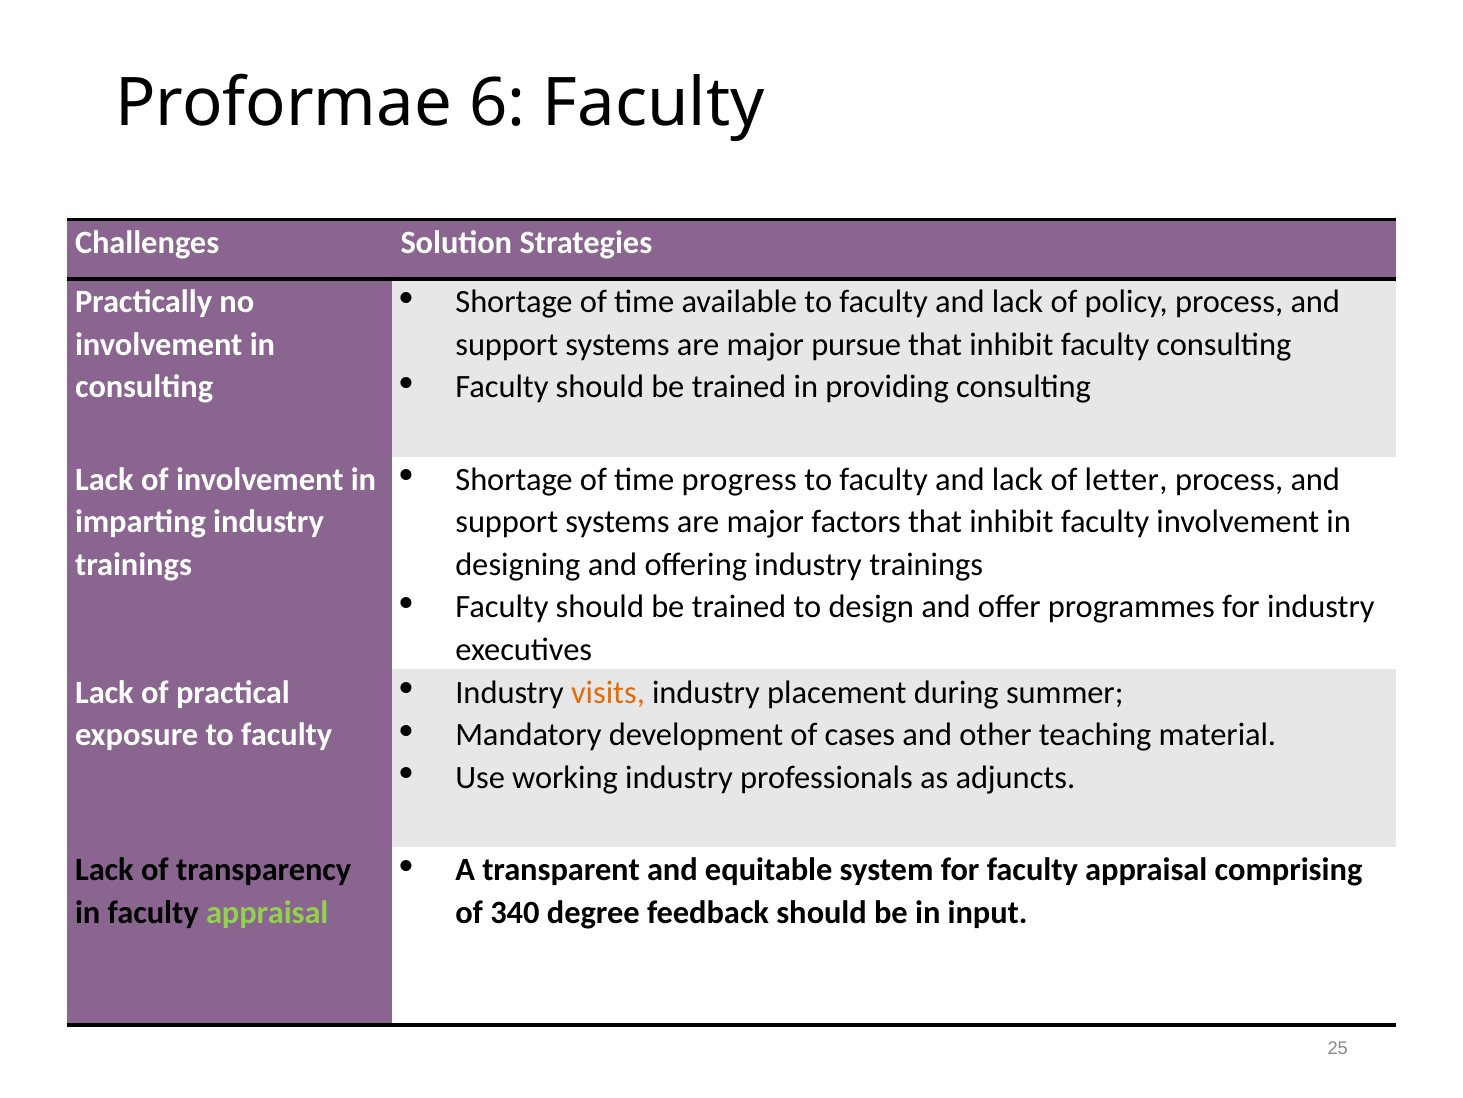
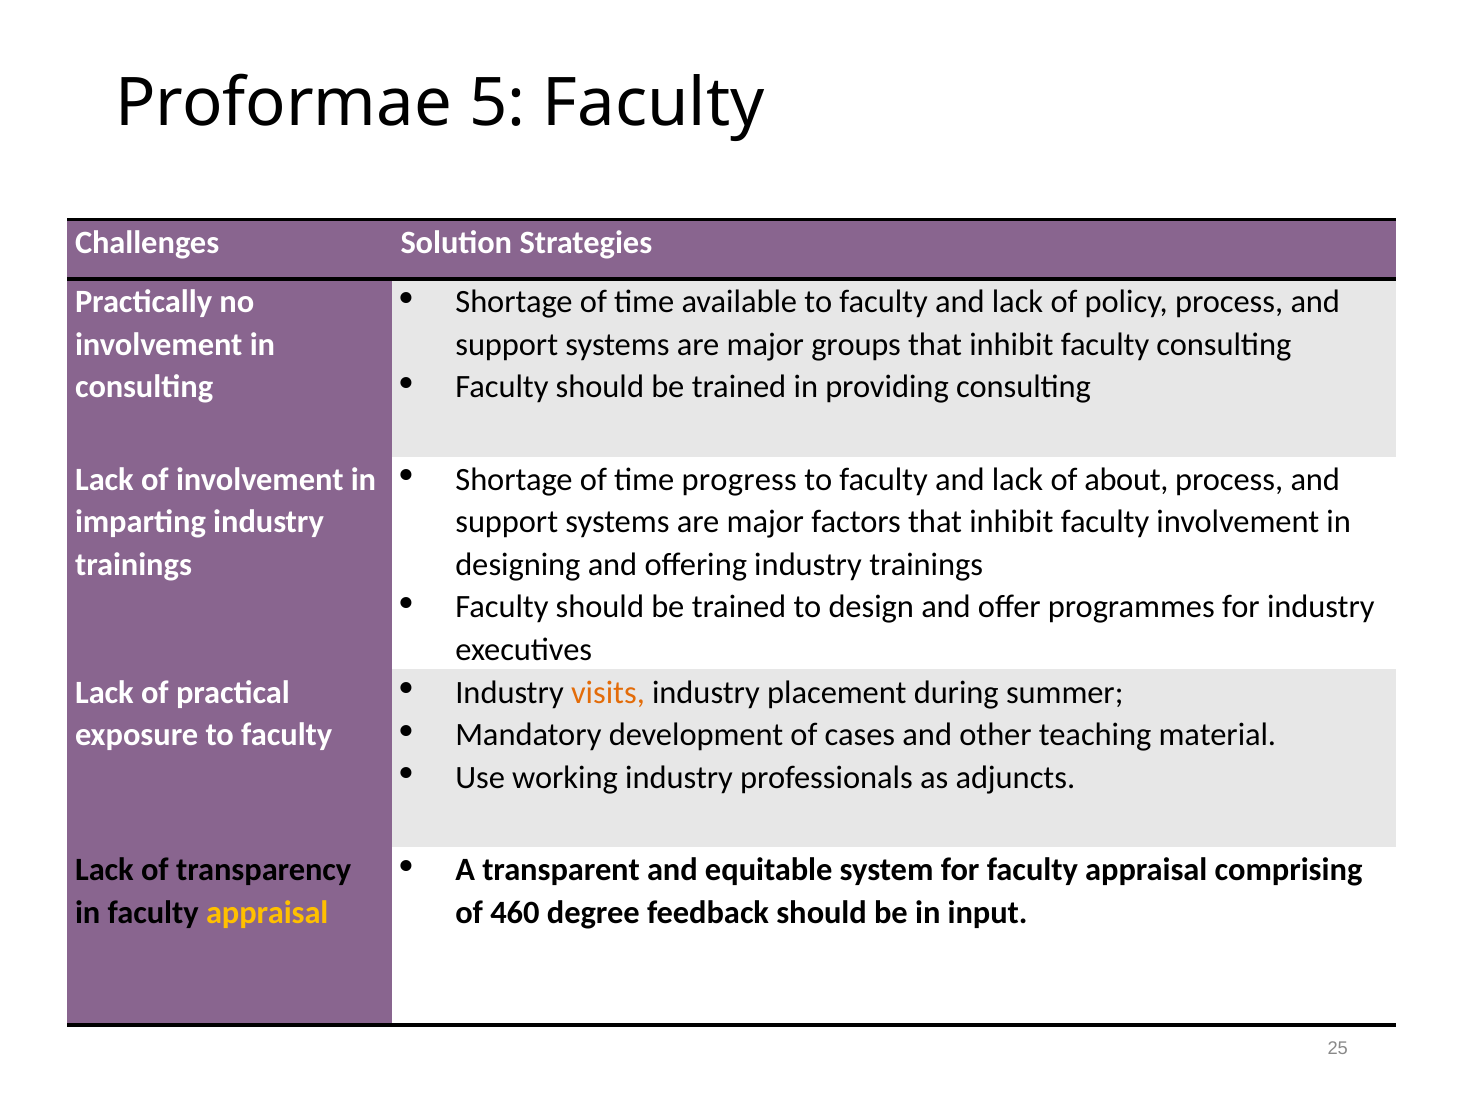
6: 6 -> 5 (497, 103)
pursue: pursue -> groups (856, 344)
letter: letter -> about (1126, 479)
appraisal colour: light green -> yellow (267, 912)
340: 340 -> 460 (515, 912)
